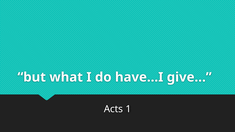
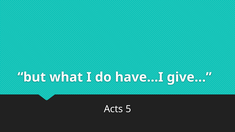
1: 1 -> 5 (128, 109)
